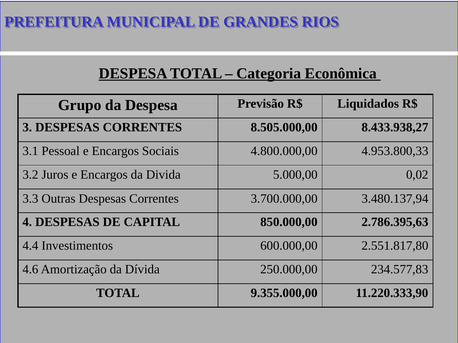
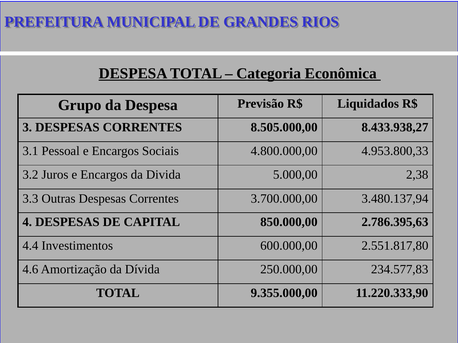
0,02: 0,02 -> 2,38 (417, 175)
